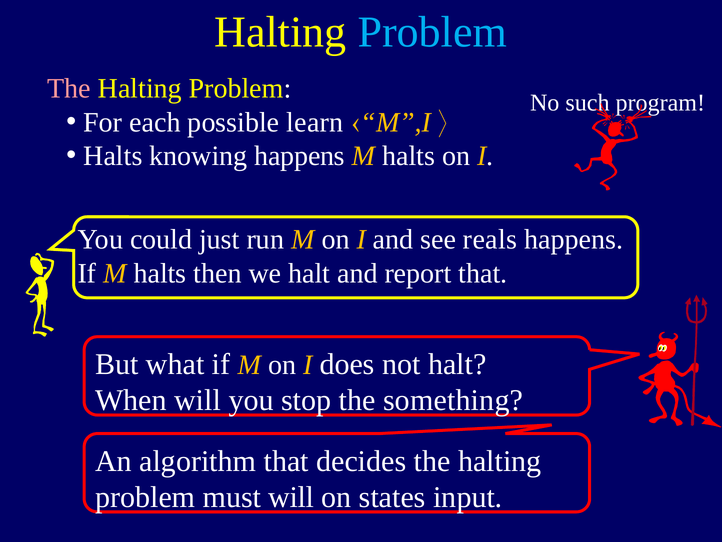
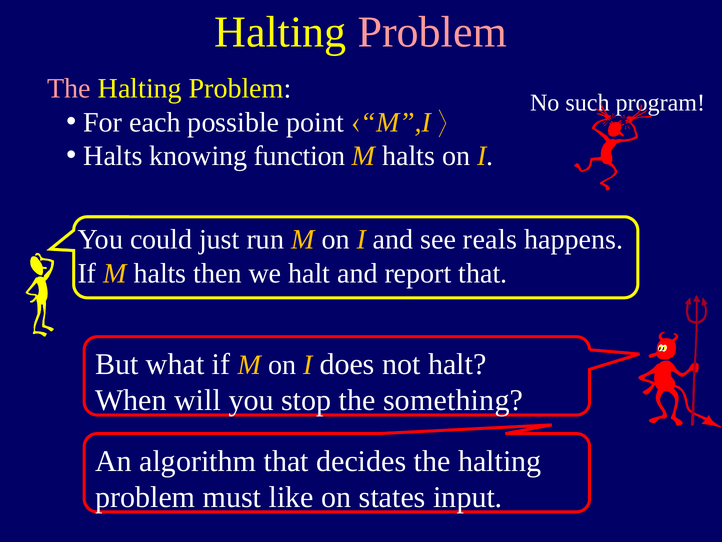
Problem colour: light blue -> pink (432, 32)
learn: learn -> point (315, 122)
knowing happens: happens -> function (300, 156)
must will: will -> like (291, 497)
